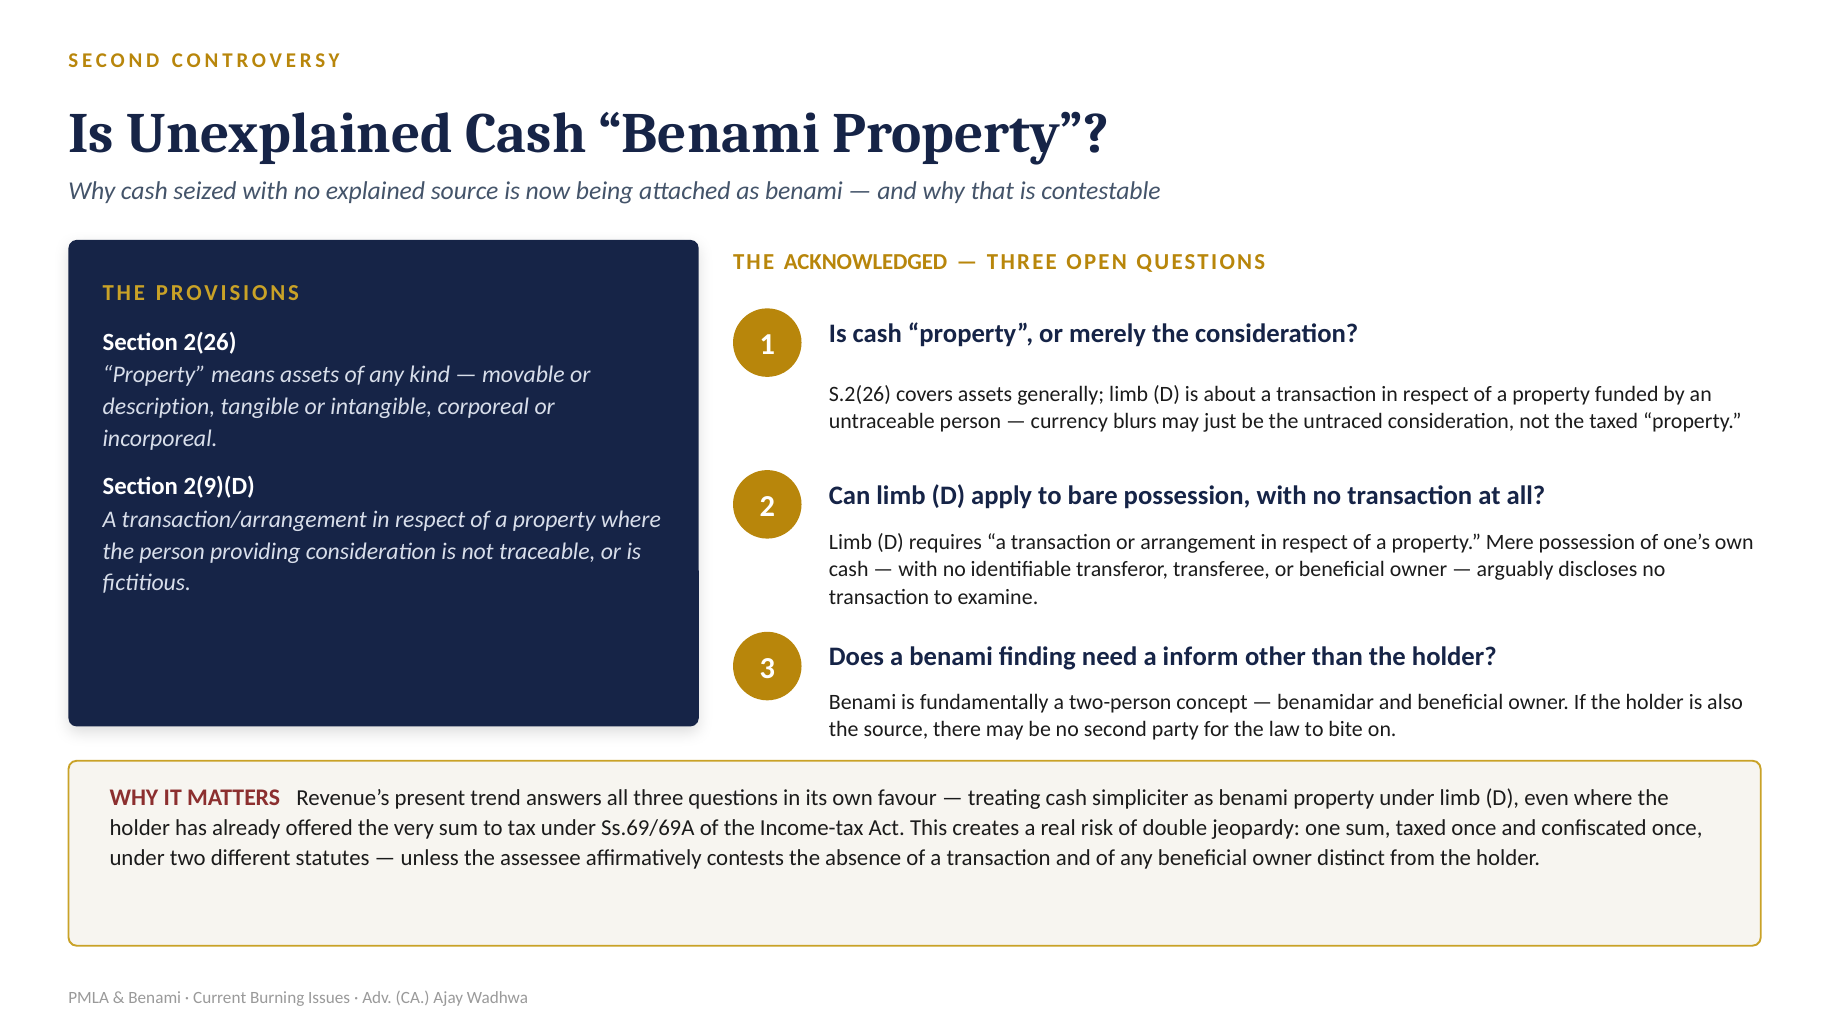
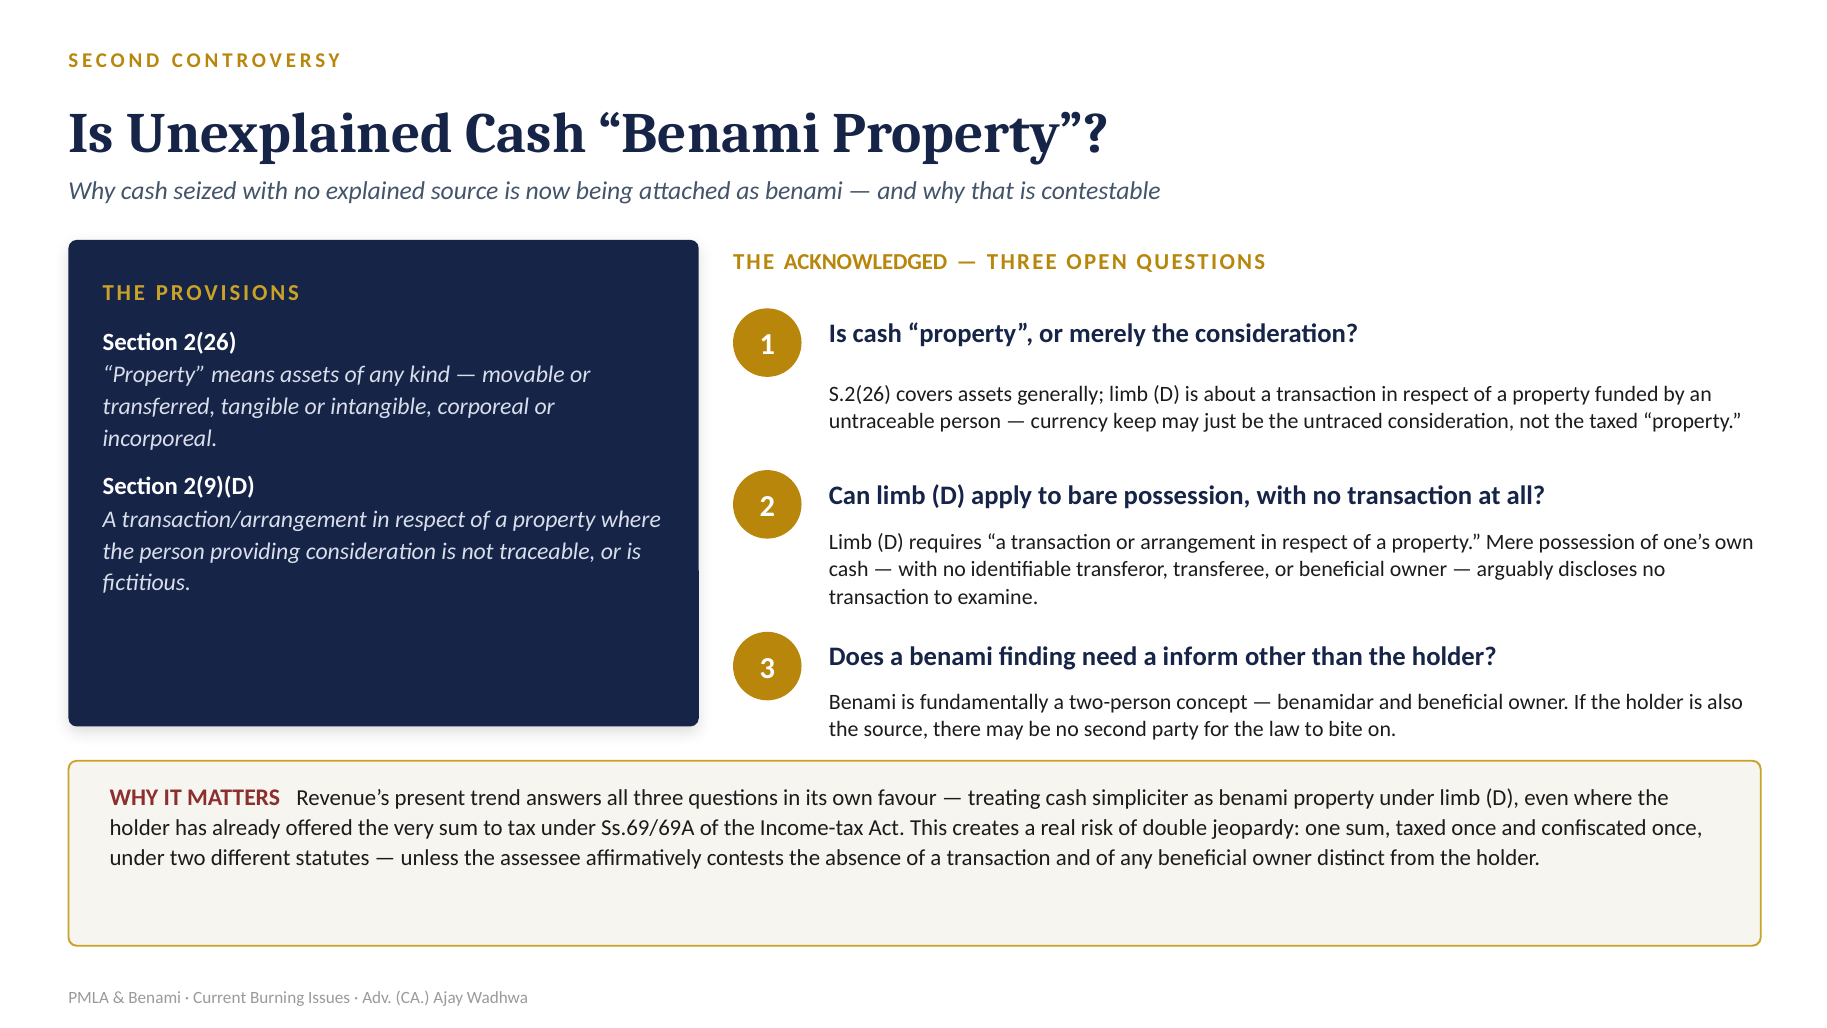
description: description -> transferred (159, 407)
blurs: blurs -> keep (1135, 421)
